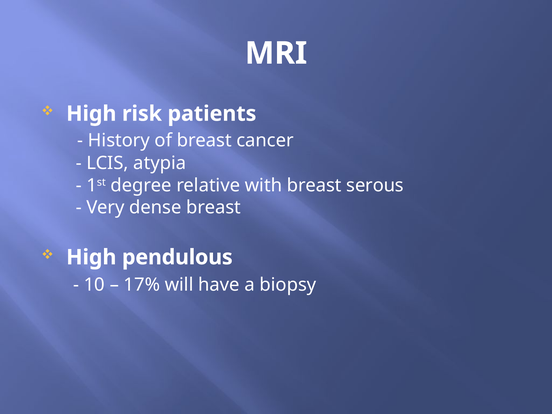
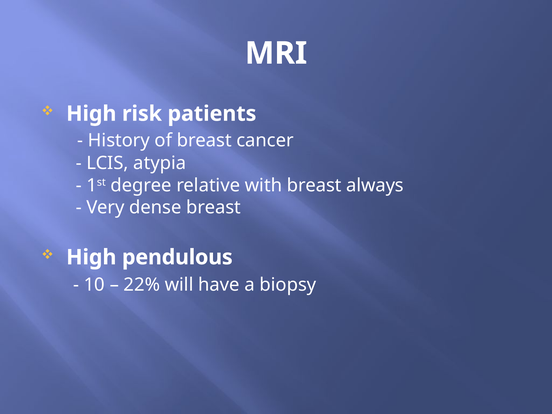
serous: serous -> always (375, 185)
17%: 17% -> 22% (142, 285)
